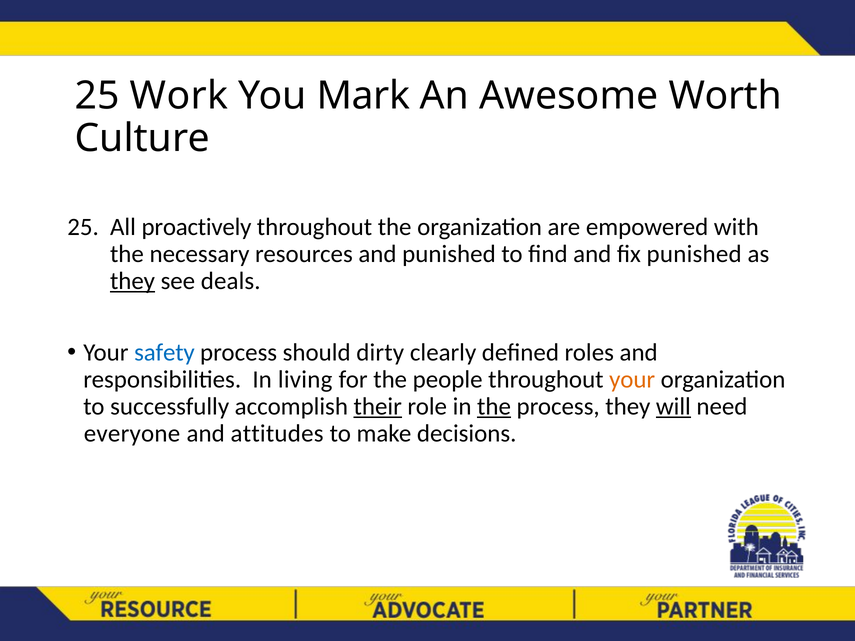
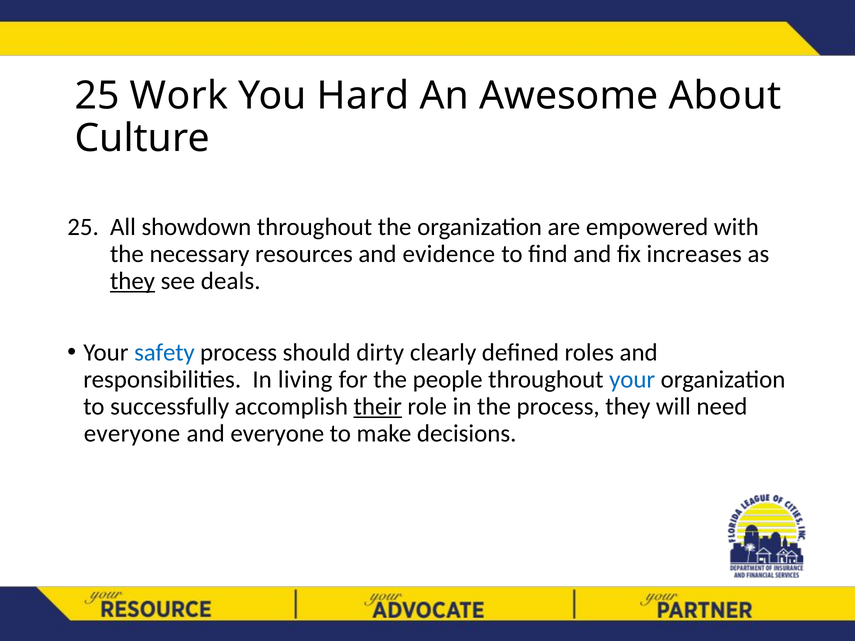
Mark: Mark -> Hard (363, 96)
Worth: Worth -> About (725, 96)
proactively: proactively -> showdown (196, 227)
and punished: punished -> evidence (449, 254)
fix punished: punished -> increases (694, 254)
your colour: orange -> blue (632, 380)
the underline: present -> none (494, 407)
will underline: present -> none (673, 407)
and attitudes: attitudes -> everyone (277, 433)
